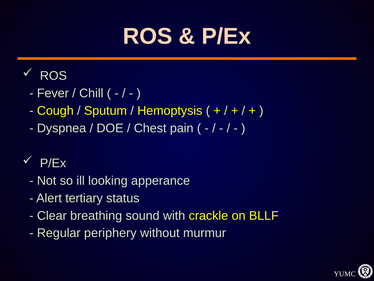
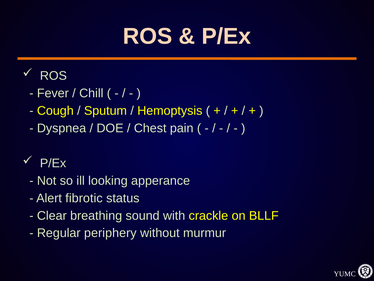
tertiary: tertiary -> fibrotic (84, 198)
